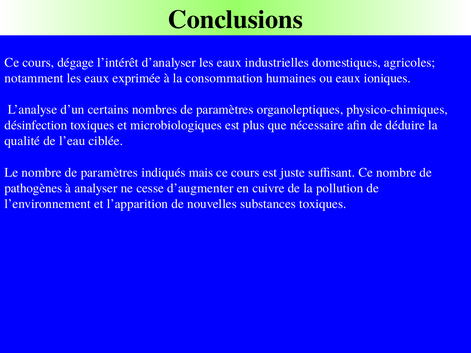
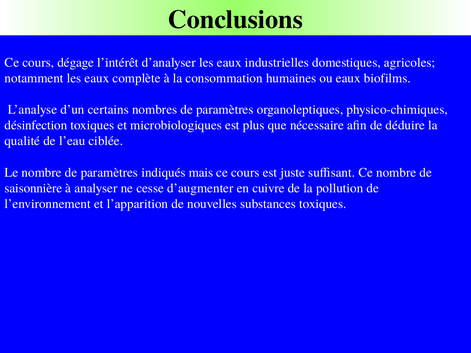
exprimée: exprimée -> complète (137, 78)
ioniques: ioniques -> biofilms (387, 78)
pathogènes: pathogènes -> saisonnière (33, 188)
